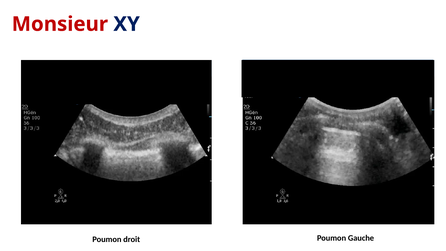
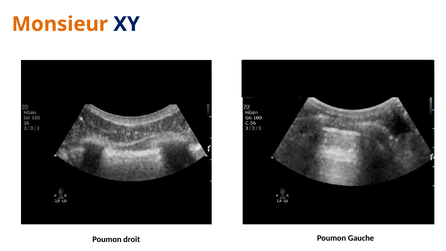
Monsieur colour: red -> orange (60, 24)
